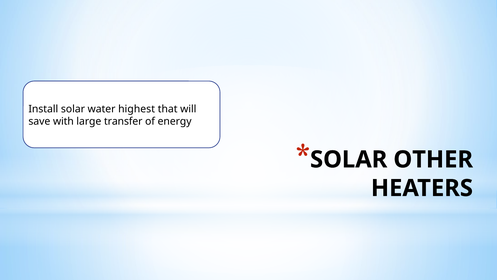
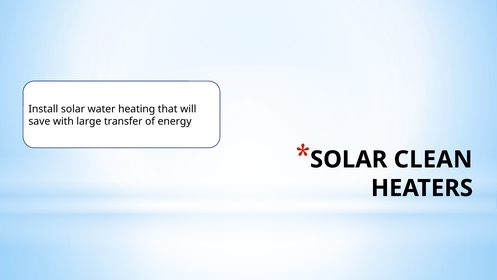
highest: highest -> heating (137, 109)
OTHER: OTHER -> CLEAN (433, 159)
